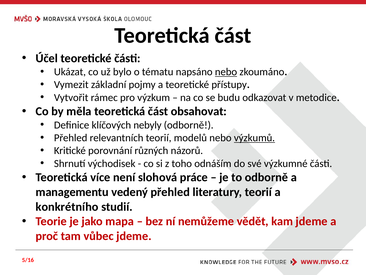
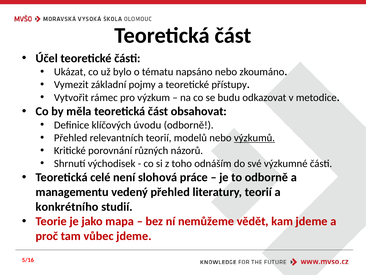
nebo underline: present -> none (226, 72)
nebyly: nebyly -> úvodu (147, 125)
více: více -> celé (100, 177)
